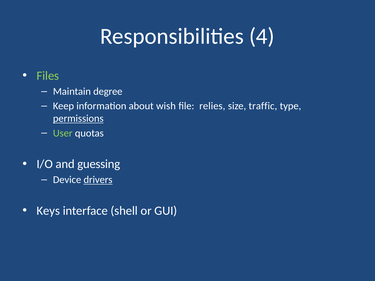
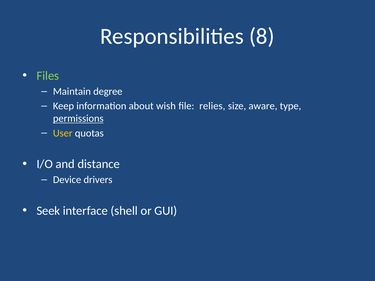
4: 4 -> 8 (262, 36)
traffic: traffic -> aware (263, 106)
User colour: light green -> yellow (63, 133)
guessing: guessing -> distance (99, 164)
drivers underline: present -> none (98, 180)
Keys: Keys -> Seek (48, 211)
